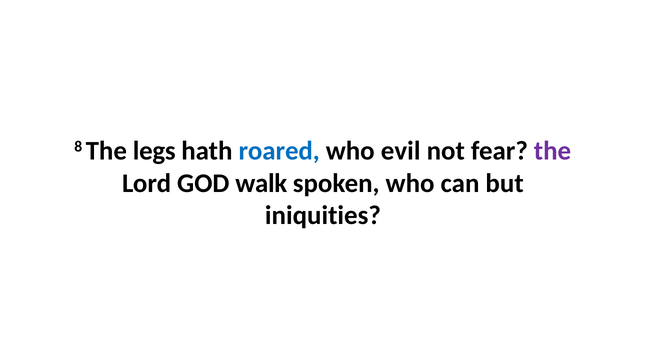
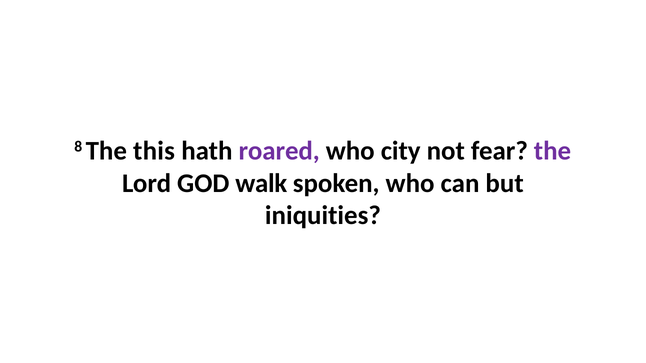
legs: legs -> this (154, 151)
roared colour: blue -> purple (279, 151)
evil: evil -> city (401, 151)
